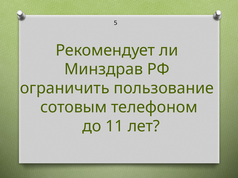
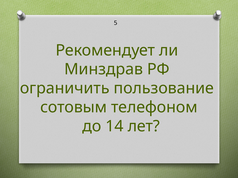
11: 11 -> 14 (114, 127)
